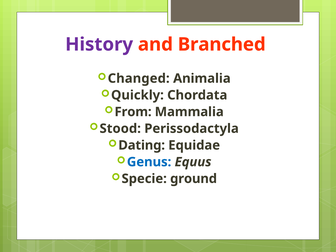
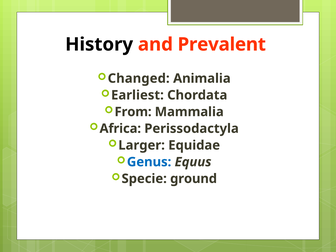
History colour: purple -> black (99, 44)
Branched: Branched -> Prevalent (222, 44)
Quickly: Quickly -> Earliest (137, 95)
Stood: Stood -> Africa (120, 129)
Dating: Dating -> Larger (142, 145)
